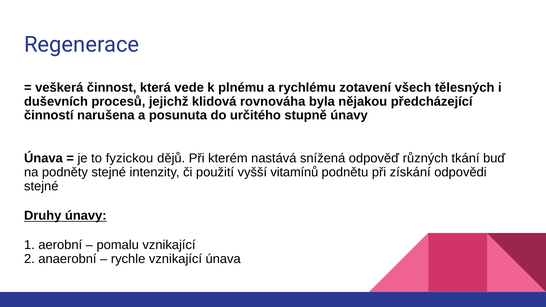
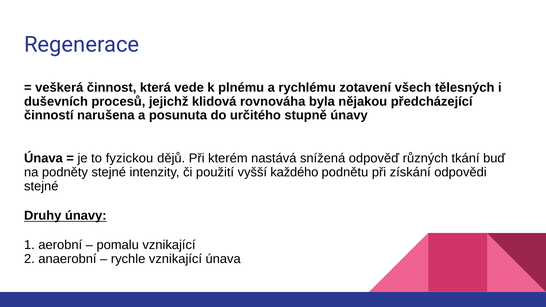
vitamínů: vitamínů -> každého (294, 172)
